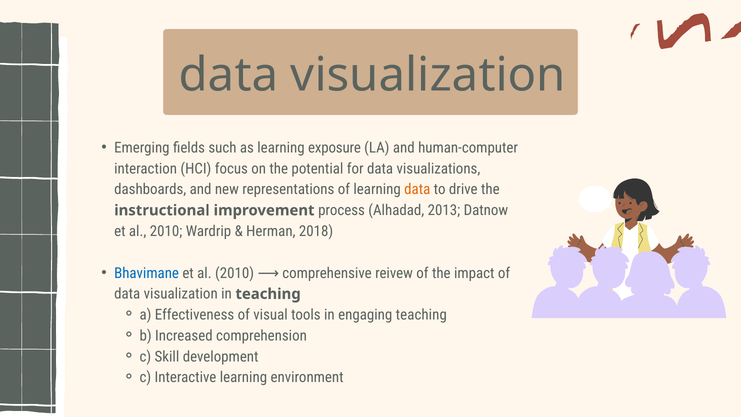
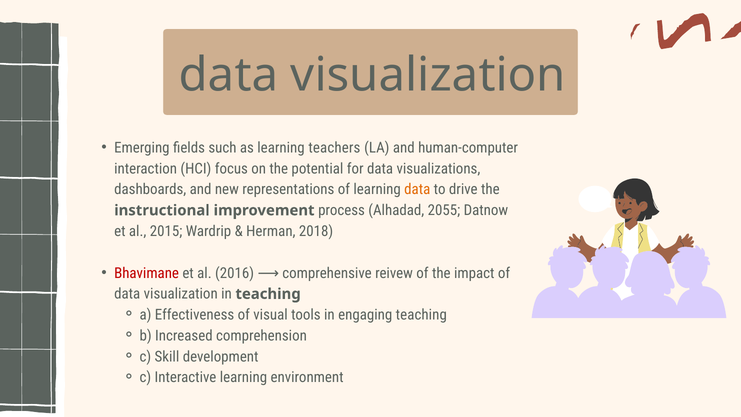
exposure: exposure -> teachers (334, 148)
2013: 2013 -> 2055 (444, 210)
2010: 2010 -> 2015 (166, 231)
Bhavimane colour: blue -> red (147, 273)
2010: 2010 -> 2016 (235, 273)
